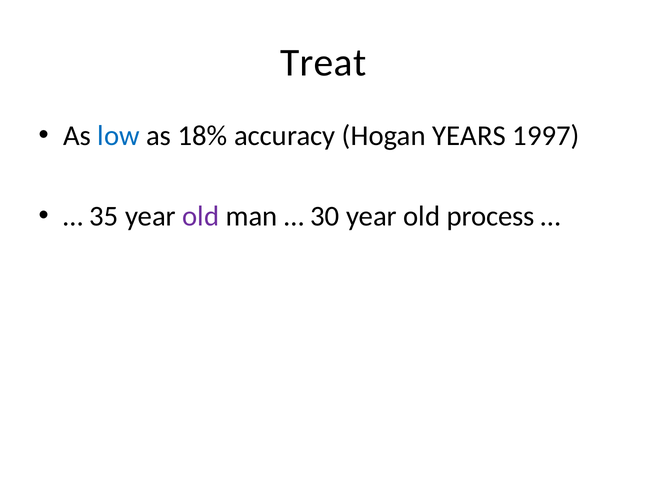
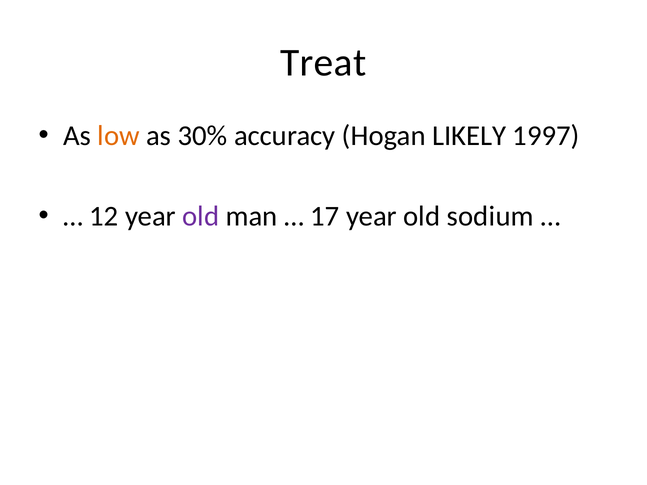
low colour: blue -> orange (119, 136)
18%: 18% -> 30% (203, 136)
YEARS: YEARS -> LIKELY (469, 136)
35: 35 -> 12 (104, 216)
30: 30 -> 17 (325, 216)
process: process -> sodium (490, 216)
